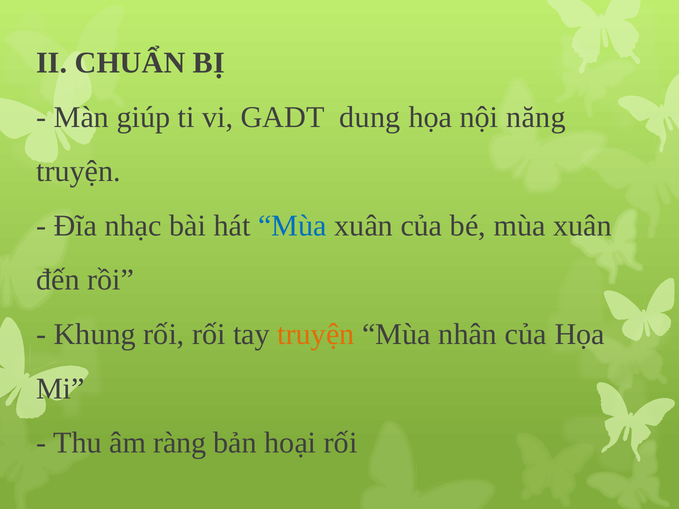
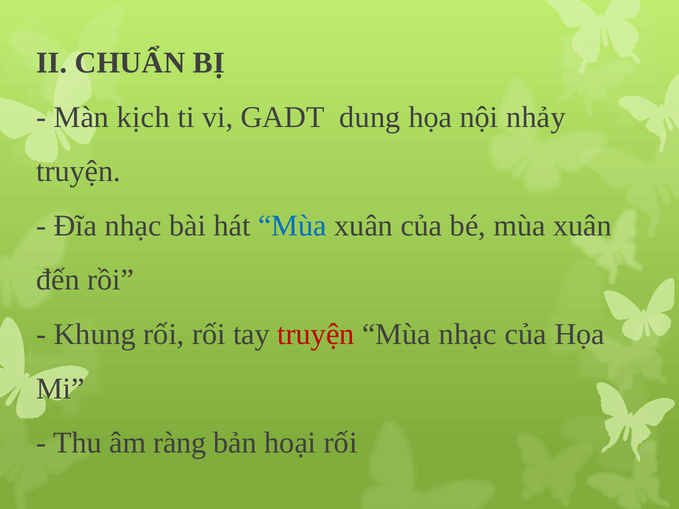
giúp: giúp -> kịch (143, 117)
năng: năng -> nhảy (536, 117)
truyện colour: orange -> red (316, 334)
Mùa nhân: nhân -> nhạc (468, 334)
